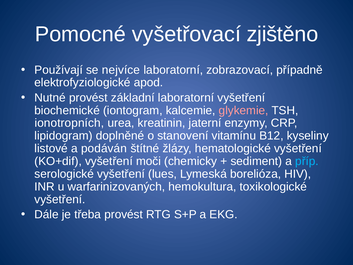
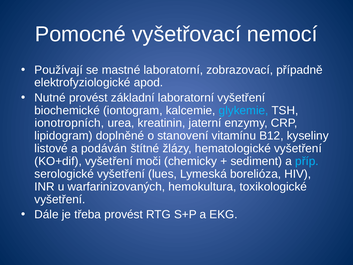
zjištěno: zjištěno -> nemocí (282, 34)
nejvíce: nejvíce -> mastné (121, 70)
glykemie colour: pink -> light blue (244, 110)
